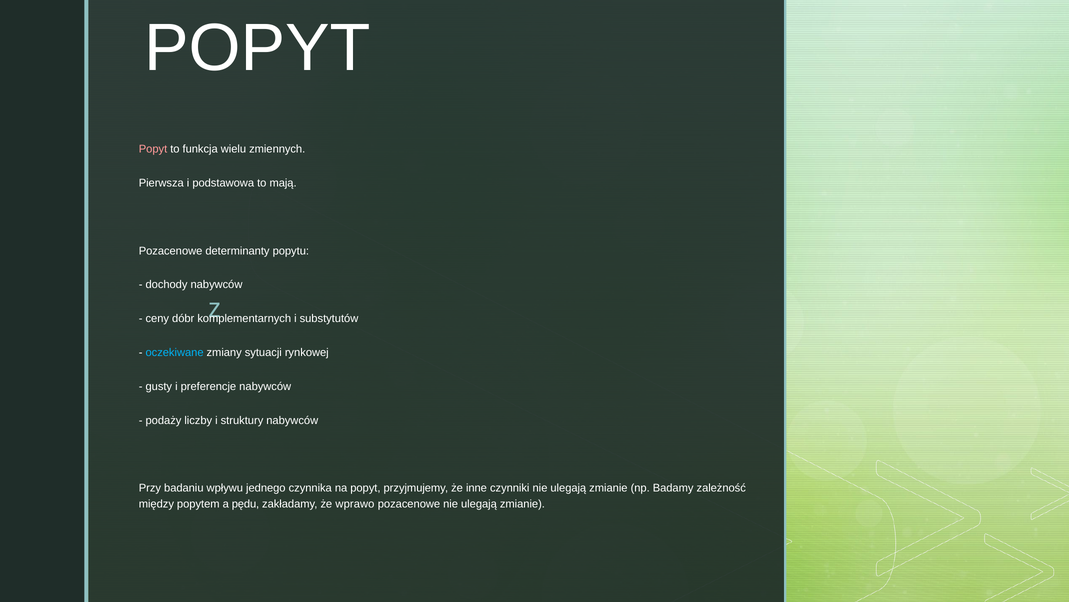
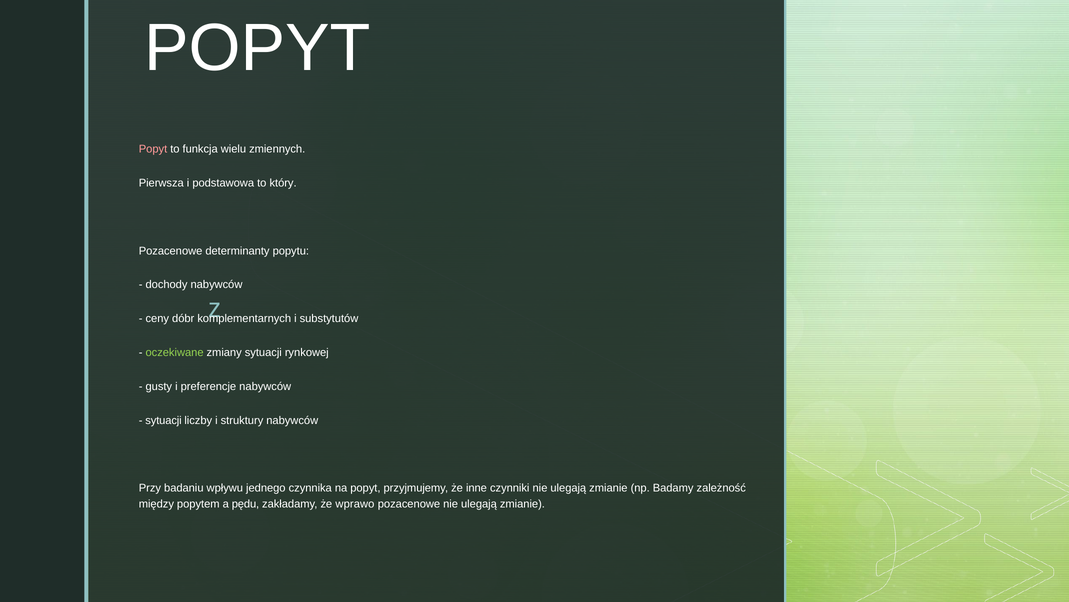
mają: mają -> który (283, 183)
oczekiwane colour: light blue -> light green (175, 352)
podaży: podaży -> sytuacji (164, 420)
